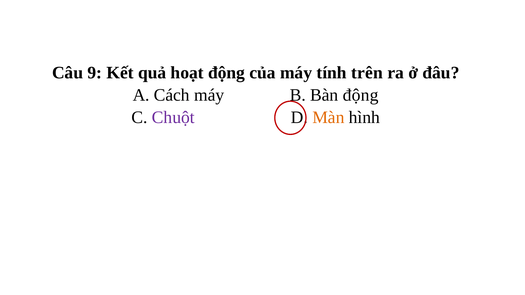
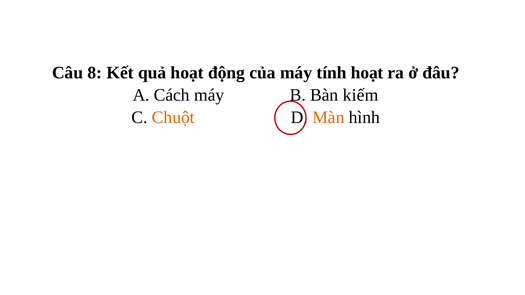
9: 9 -> 8 (95, 73)
tính trên: trên -> hoạt (367, 73)
Bàn động: động -> kiếm (361, 95)
Chuột colour: purple -> orange (173, 118)
